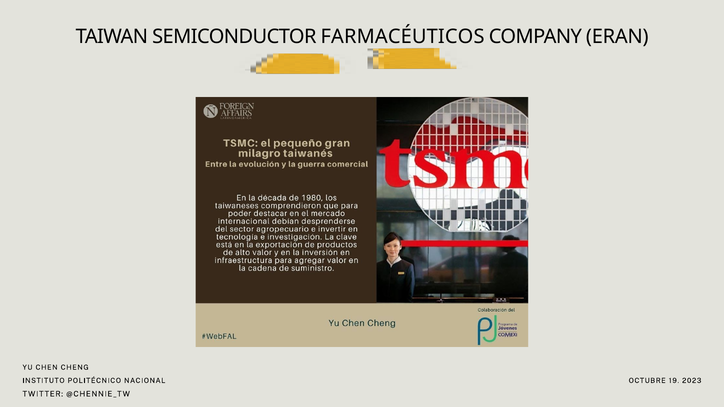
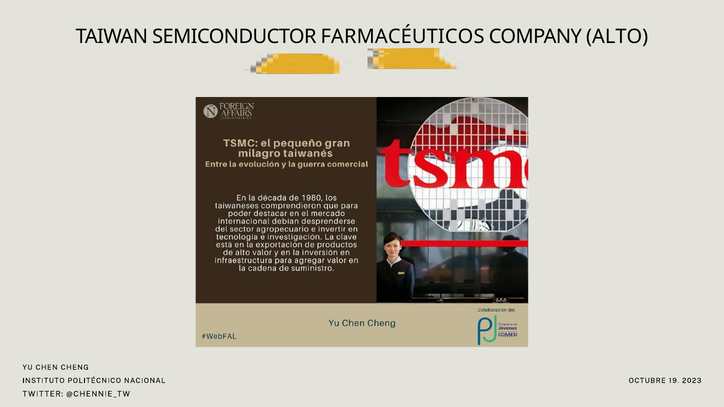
ERAN: ERAN -> ALTO (617, 37)
